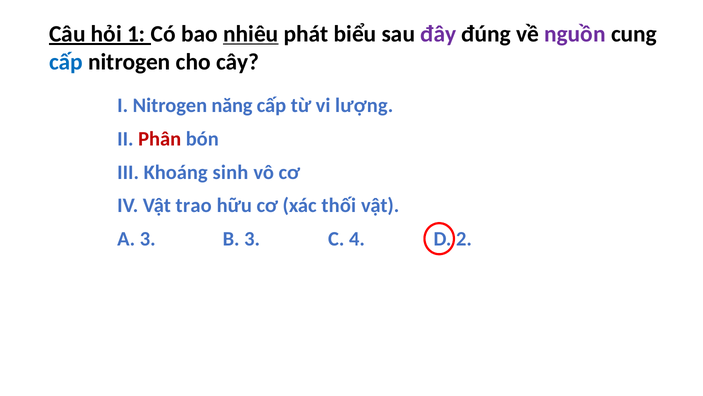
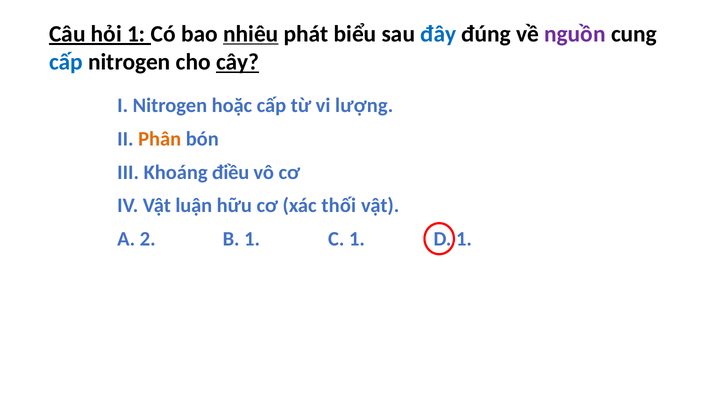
đây colour: purple -> blue (438, 34)
cây underline: none -> present (238, 62)
năng: năng -> hoặc (232, 105)
Phân colour: red -> orange (160, 139)
sinh: sinh -> điều (231, 172)
trao: trao -> luận (194, 205)
A 3: 3 -> 2 (148, 239)
B 3: 3 -> 1 (252, 239)
C 4: 4 -> 1 (357, 239)
2: 2 -> 1 (464, 239)
